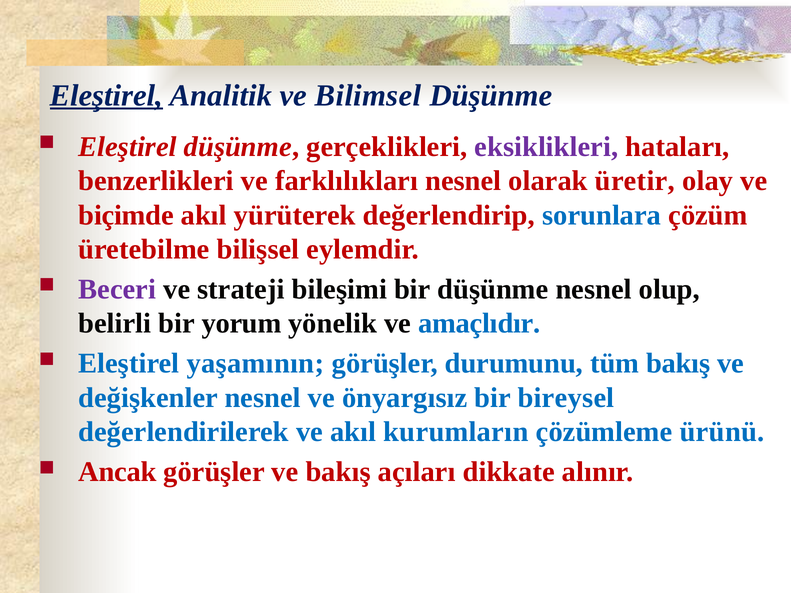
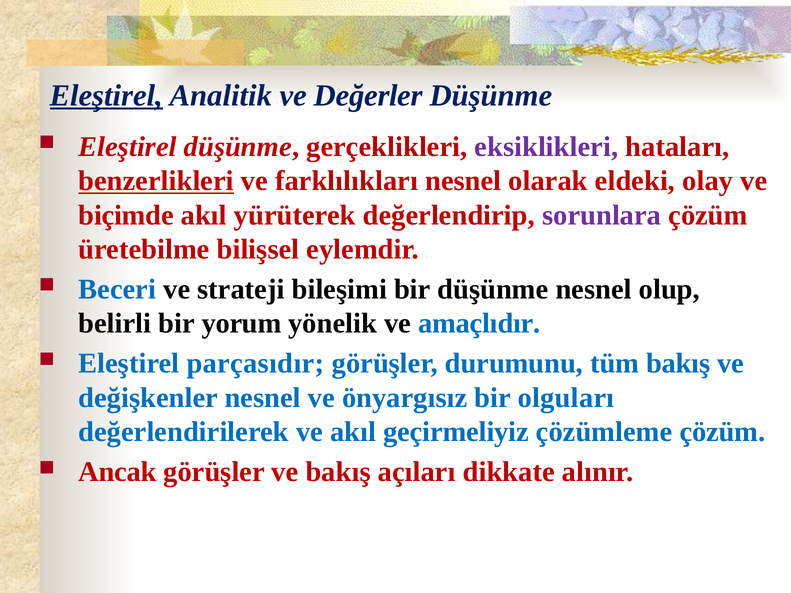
Bilimsel: Bilimsel -> Değerler (368, 95)
benzerlikleri underline: none -> present (156, 181)
üretir: üretir -> eldeki (635, 181)
sorunlara colour: blue -> purple (602, 215)
Beceri colour: purple -> blue (117, 289)
yaşamının: yaşamının -> parçasıdır (255, 364)
bireysel: bireysel -> olguları (566, 398)
kurumların: kurumların -> geçirmeliyiz (456, 432)
çözümleme ürünü: ürünü -> çözüm (722, 432)
